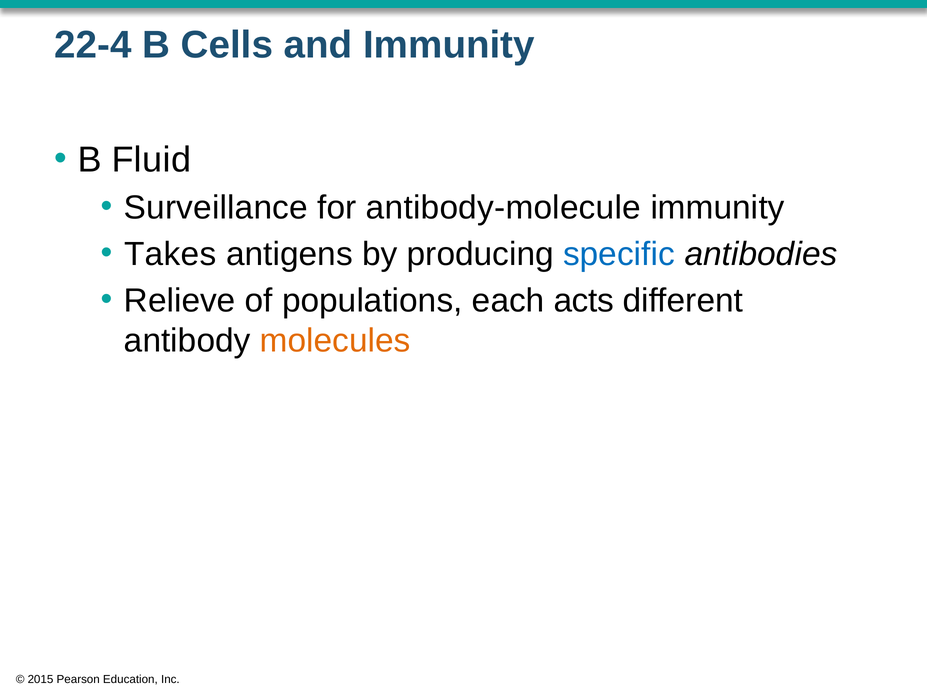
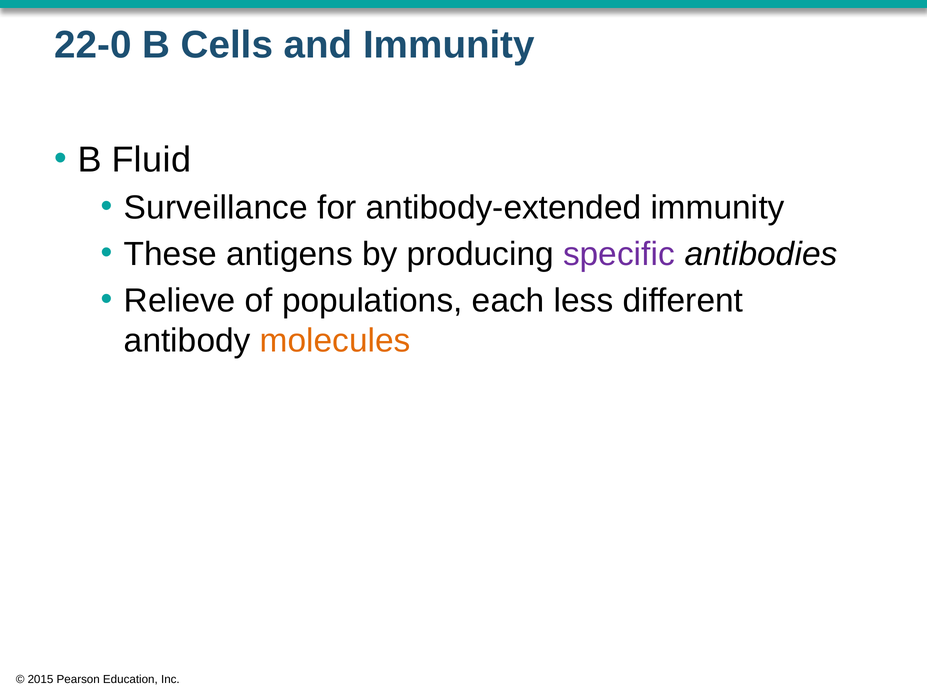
22-4: 22-4 -> 22-0 (93, 45)
antibody-molecule: antibody-molecule -> antibody-extended (504, 208)
Takes: Takes -> These (170, 254)
specific colour: blue -> purple (619, 254)
acts: acts -> less (584, 301)
